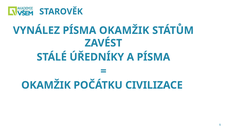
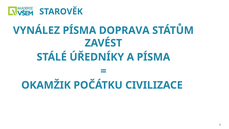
PÍSMA OKAMŽIK: OKAMŽIK -> DOPRAVA (124, 30)
